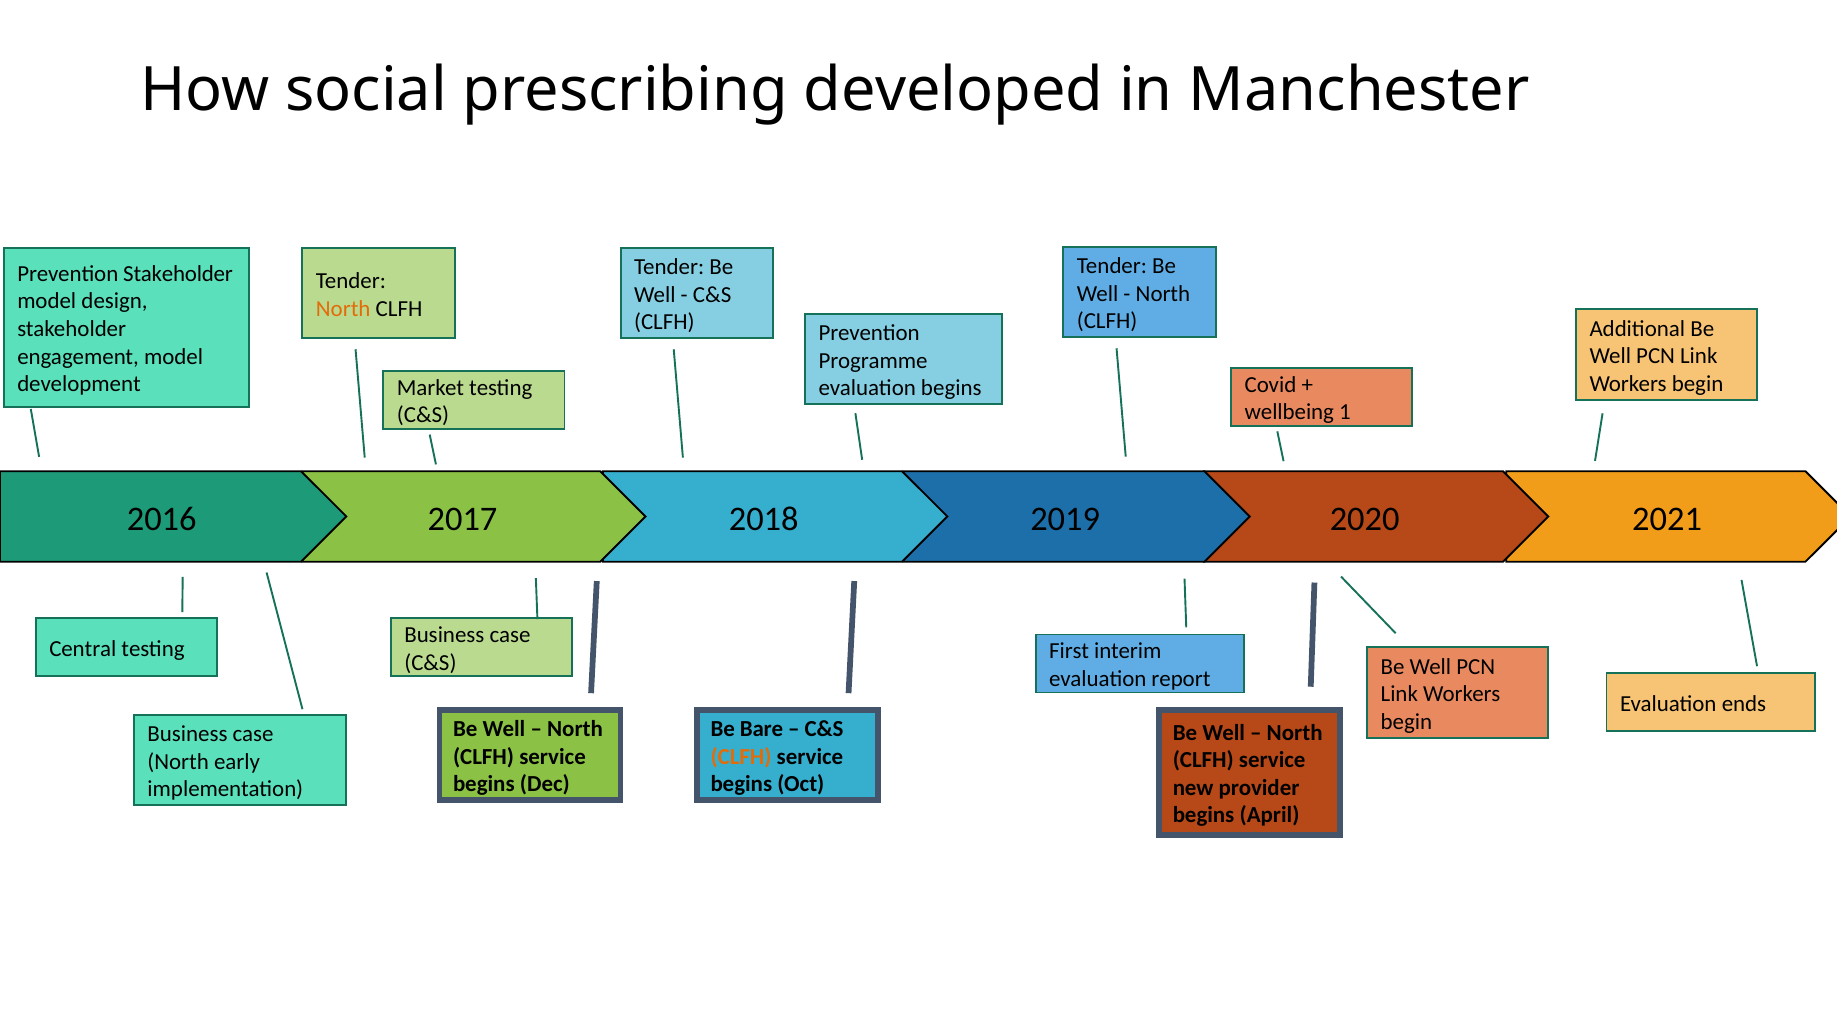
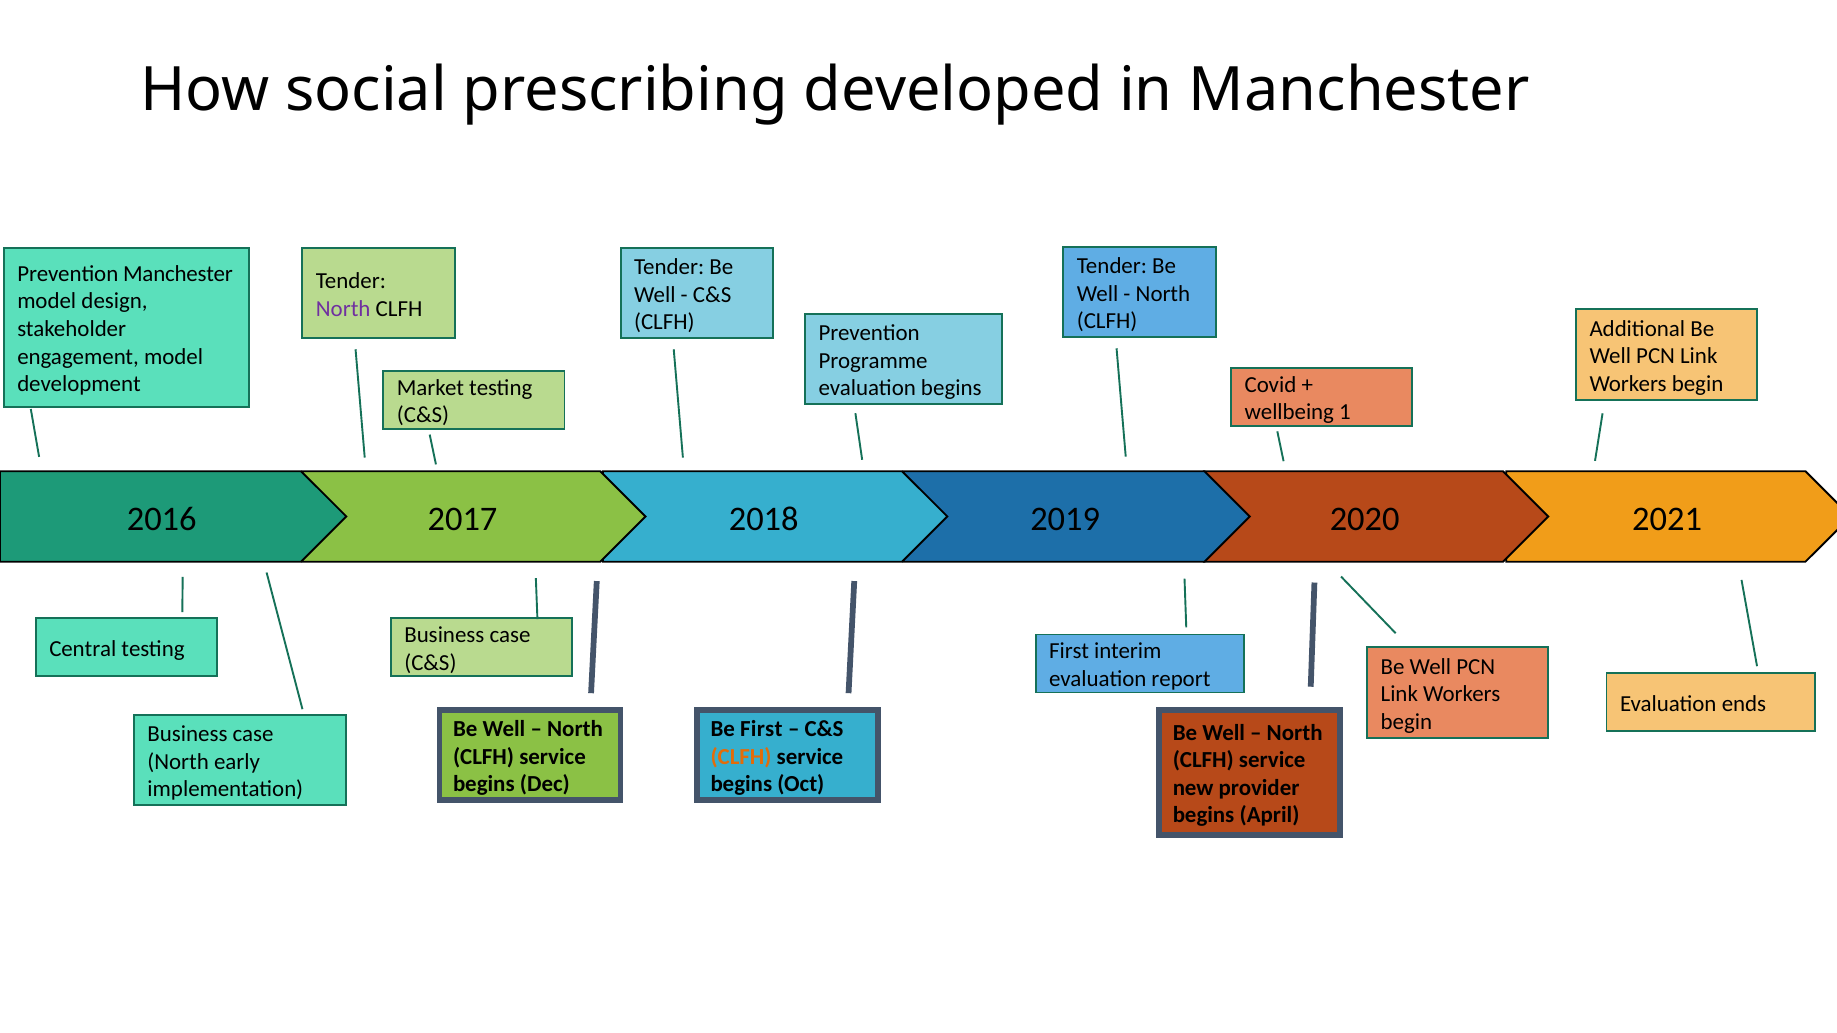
Prevention Stakeholder: Stakeholder -> Manchester (178, 274)
North colour: orange -> purple (343, 309)
Be Bare: Bare -> First (761, 729)
